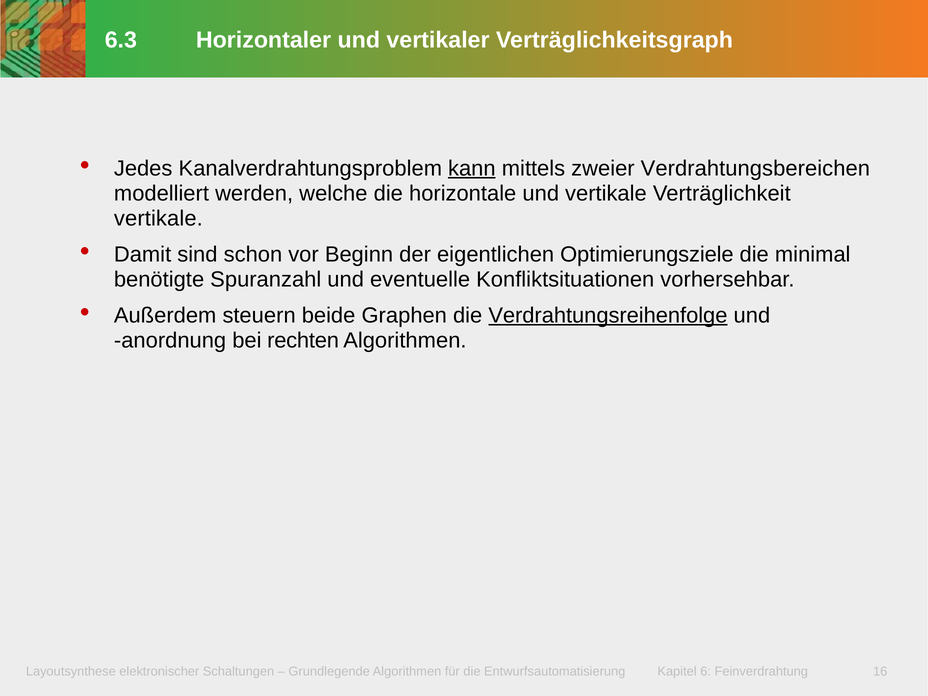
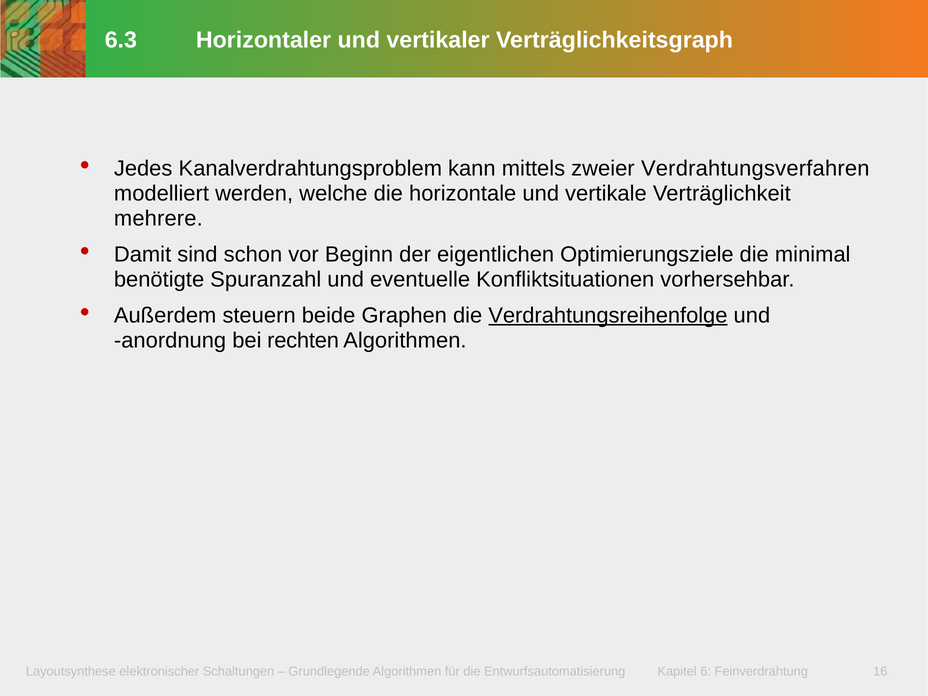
kann underline: present -> none (472, 168)
Verdrahtungsbereichen: Verdrahtungsbereichen -> Verdrahtungsverfahren (755, 168)
vertikale: vertikale -> mehrere (158, 218)
